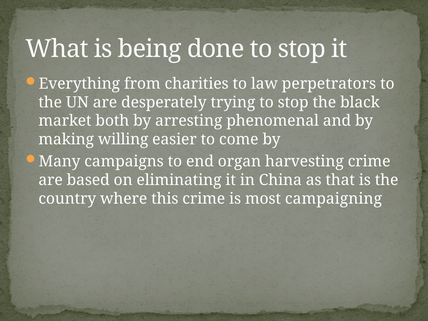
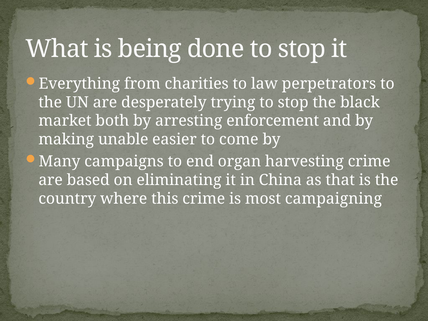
phenomenal: phenomenal -> enforcement (273, 121)
willing: willing -> unable (123, 139)
